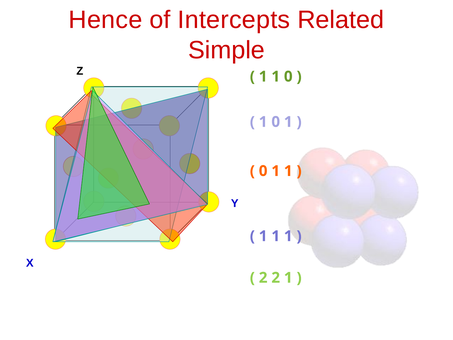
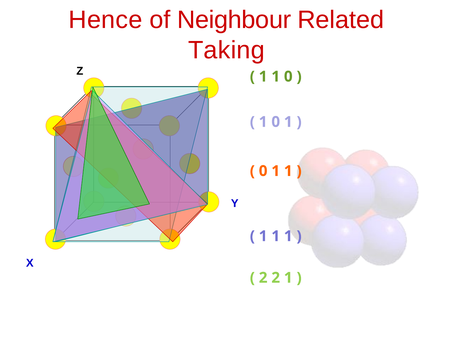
Intercepts: Intercepts -> Neighbour (234, 20)
Simple: Simple -> Taking (226, 50)
